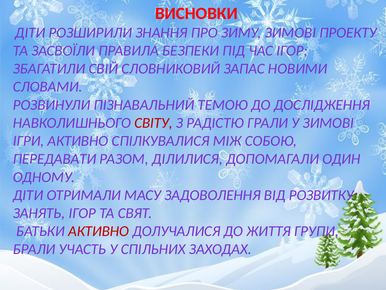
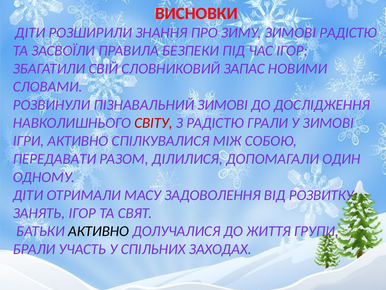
ЗИМОВІ ПРОЕКТУ: ПРОЕКТУ -> РАДІСТЮ (348, 33)
ПІЗНАВАЛЬНИЙ ТЕМОЮ: ТЕМОЮ -> ЗИМОВІ (223, 105)
АКТИВНО colour: red -> black (99, 231)
